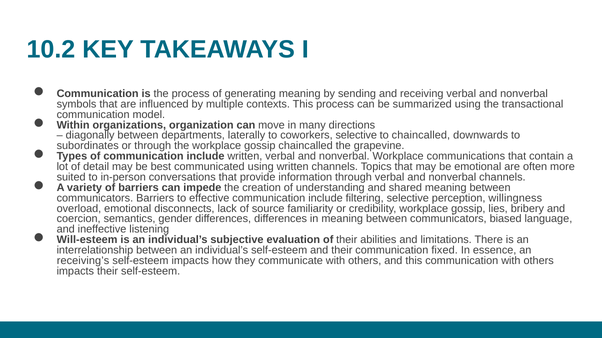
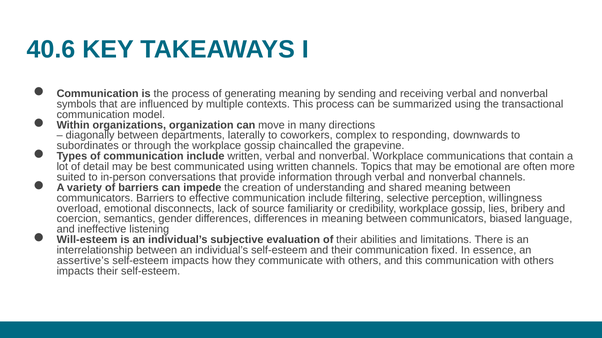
10.2: 10.2 -> 40.6 (51, 50)
coworkers selective: selective -> complex (356, 136)
to chaincalled: chaincalled -> responding (421, 136)
receiving’s: receiving’s -> assertive’s (83, 261)
